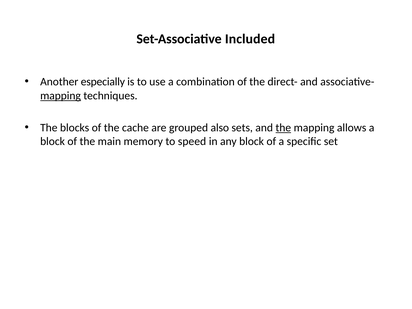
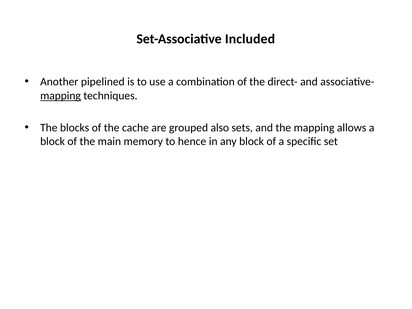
especially: especially -> pipelined (103, 82)
the underline: present -> none (283, 128)
speed: speed -> hence (192, 141)
